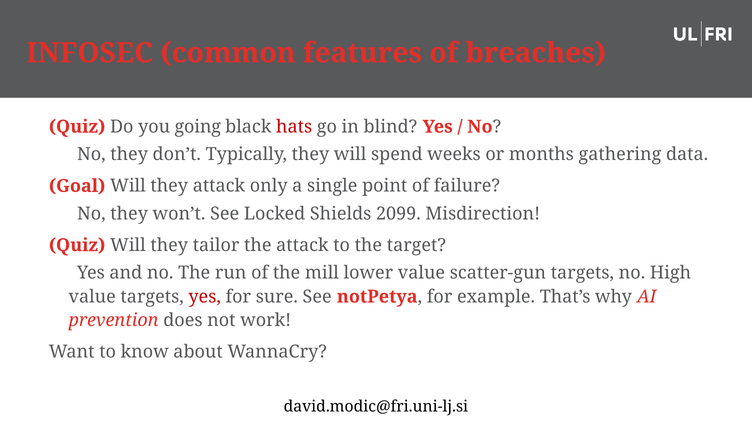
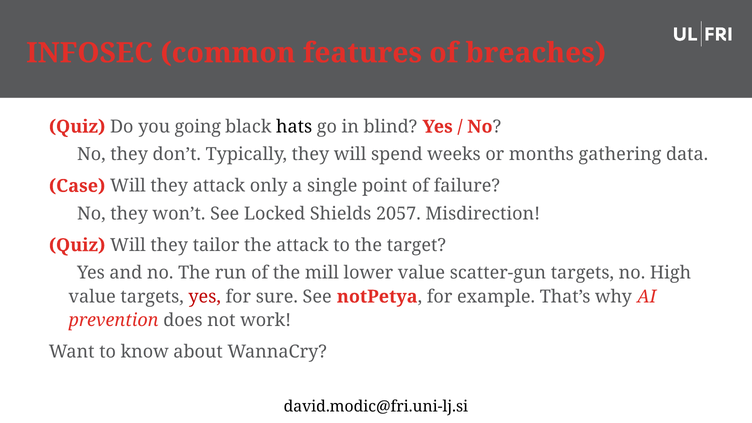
hats colour: red -> black (294, 127)
Goal: Goal -> Case (77, 186)
2099: 2099 -> 2057 (398, 214)
